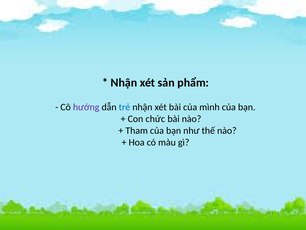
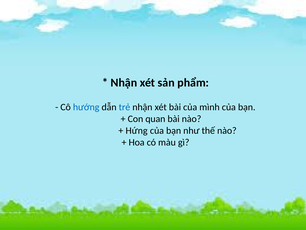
hướng colour: purple -> blue (86, 107)
chức: chức -> quan (155, 119)
Tham: Tham -> Hứng (137, 130)
